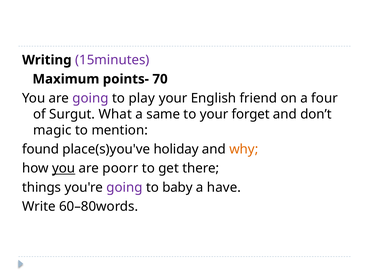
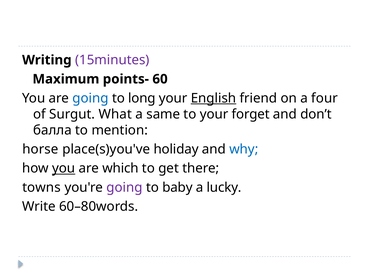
70: 70 -> 60 (160, 79)
going colour: purple -> blue (90, 98)
play: play -> long (142, 98)
English underline: none -> present (213, 98)
magic: magic -> балла (52, 130)
found: found -> horse (40, 149)
why colour: orange -> blue (244, 149)
poorr: poorr -> which (120, 168)
things: things -> towns (41, 187)
have: have -> lucky (224, 187)
